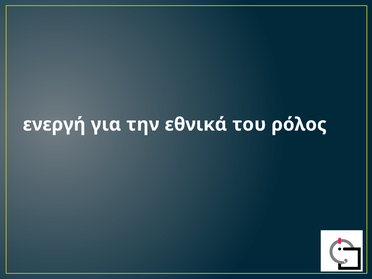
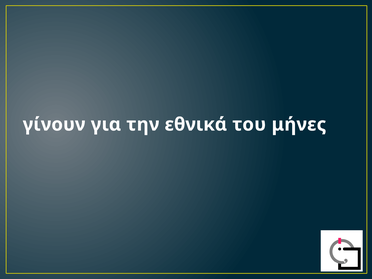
ενεργή: ενεργή -> γίνουν (54, 124)
ρόλος: ρόλος -> μήνες (299, 124)
